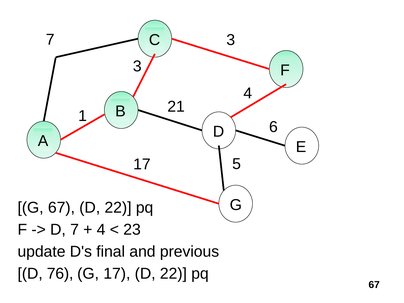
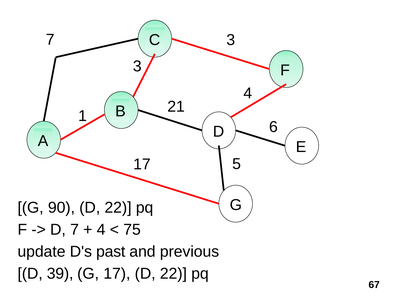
G 67: 67 -> 90 (61, 208)
23: 23 -> 75 (132, 230)
final: final -> past (111, 252)
76: 76 -> 39 (60, 274)
